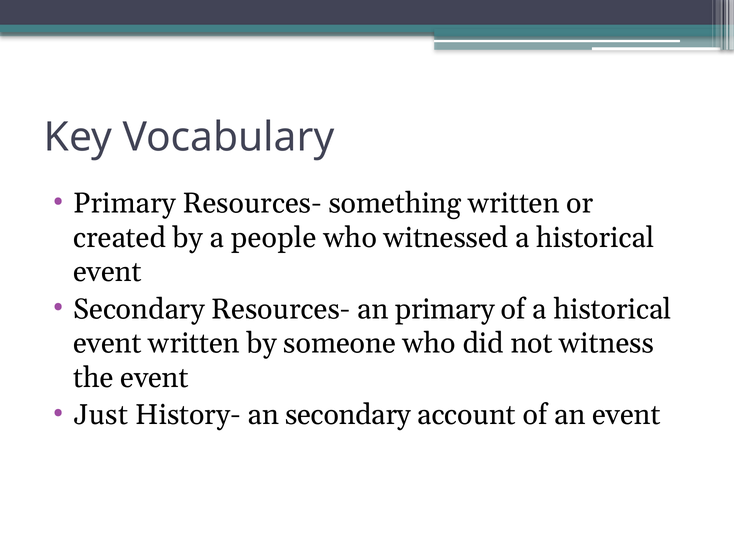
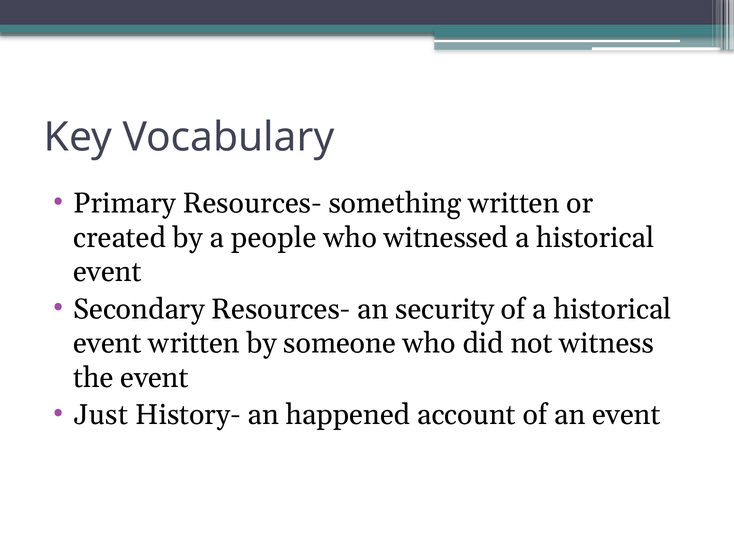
an primary: primary -> security (445, 309)
an secondary: secondary -> happened (348, 414)
